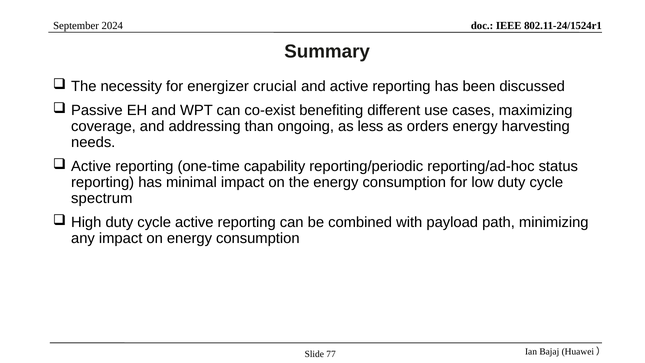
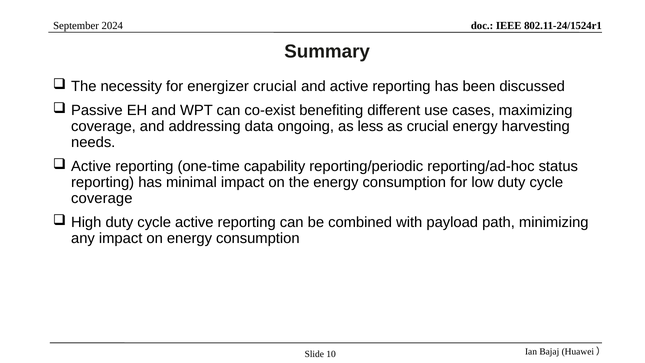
than: than -> data (259, 126)
as orders: orders -> crucial (428, 126)
spectrum: spectrum -> coverage (102, 198)
77: 77 -> 10 (331, 354)
